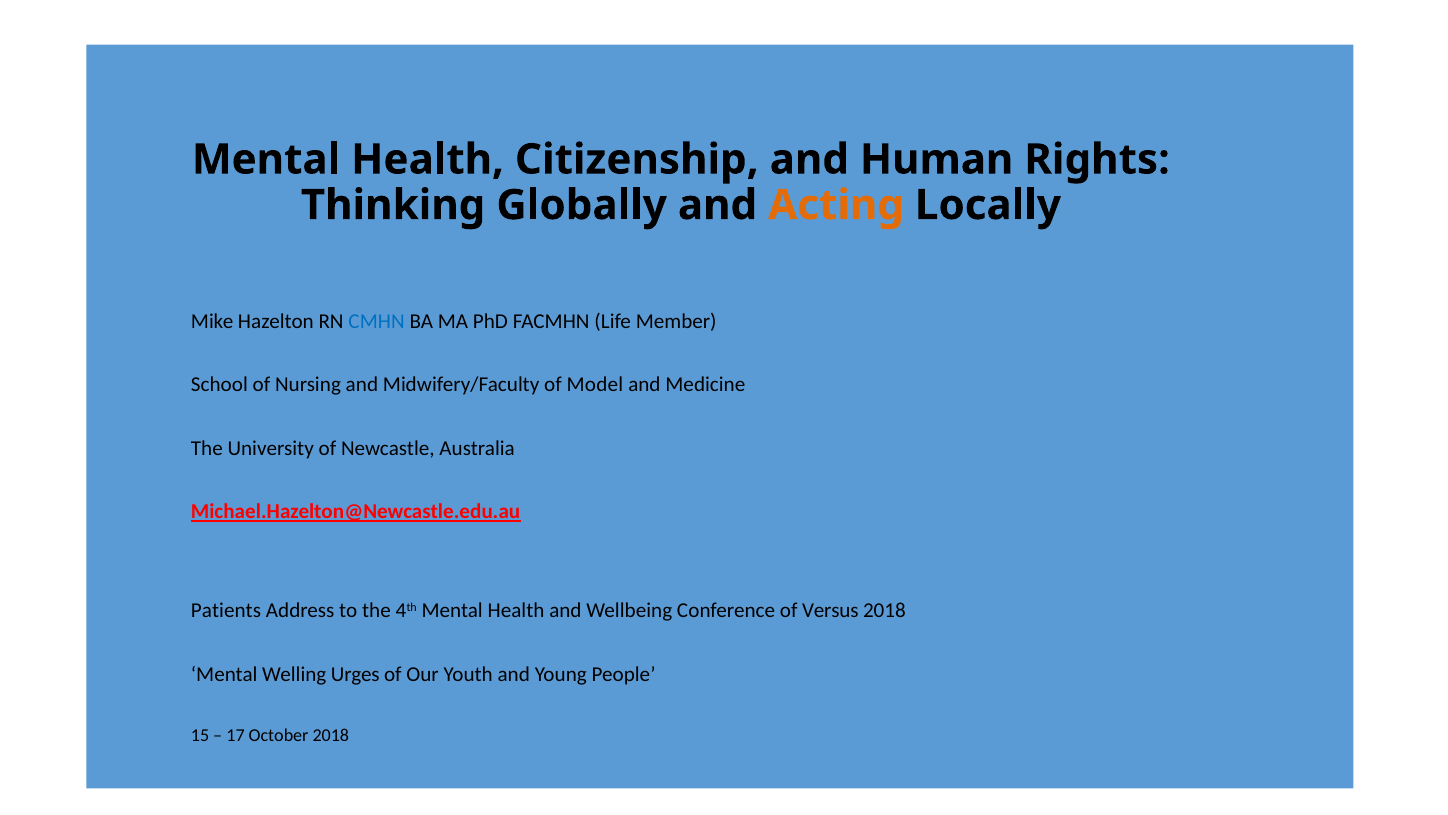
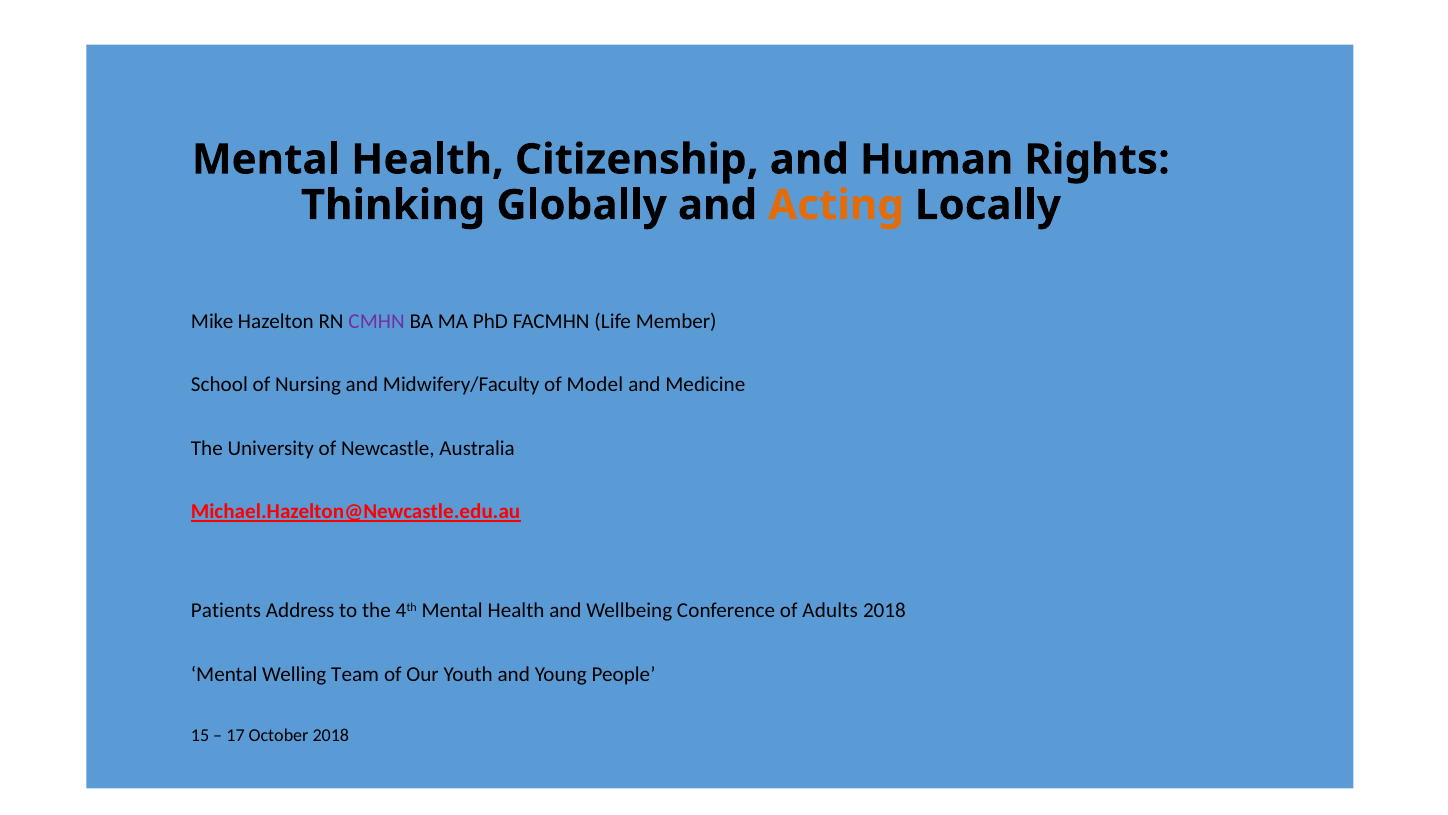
CMHN colour: blue -> purple (377, 321)
Versus: Versus -> Adults (830, 610)
Urges: Urges -> Team (355, 674)
